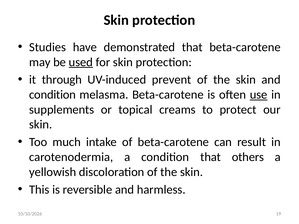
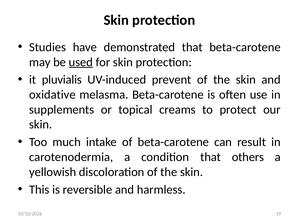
through: through -> pluvialis (62, 80)
condition: condition -> oxidative (52, 95)
use underline: present -> none (259, 95)
